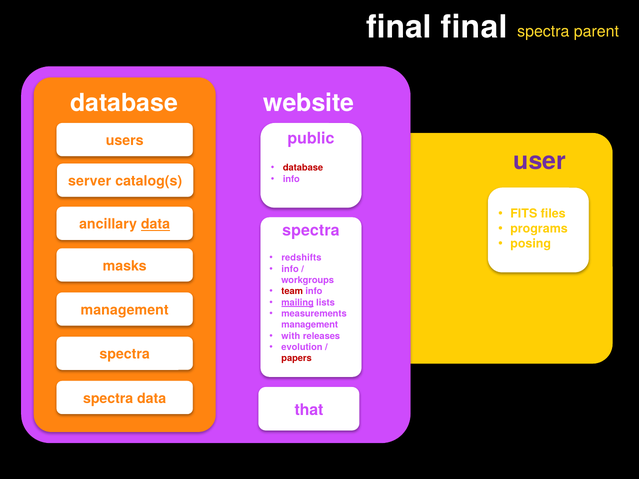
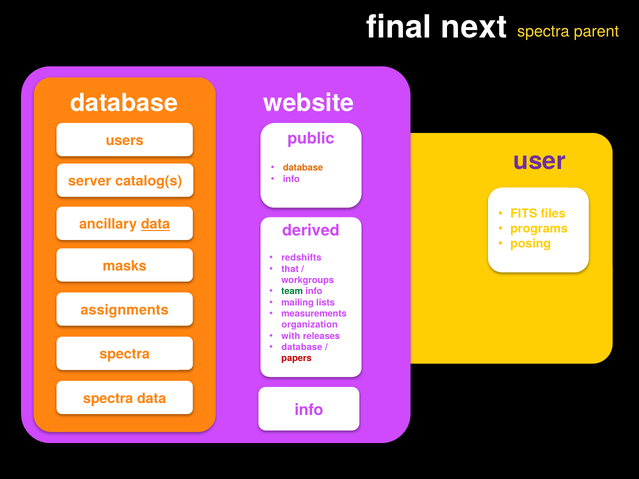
final final: final -> next (474, 27)
database colour: red -> orange (303, 168)
spectra: spectra -> derived (311, 231)
info: info -> that (290, 269)
team colour: red -> green (292, 291)
mailing underline: present -> none (298, 303)
management: management -> assignments (125, 310)
management: management -> organization (310, 325)
evolution: evolution -> database (302, 347)
that: that -> info (309, 410)
